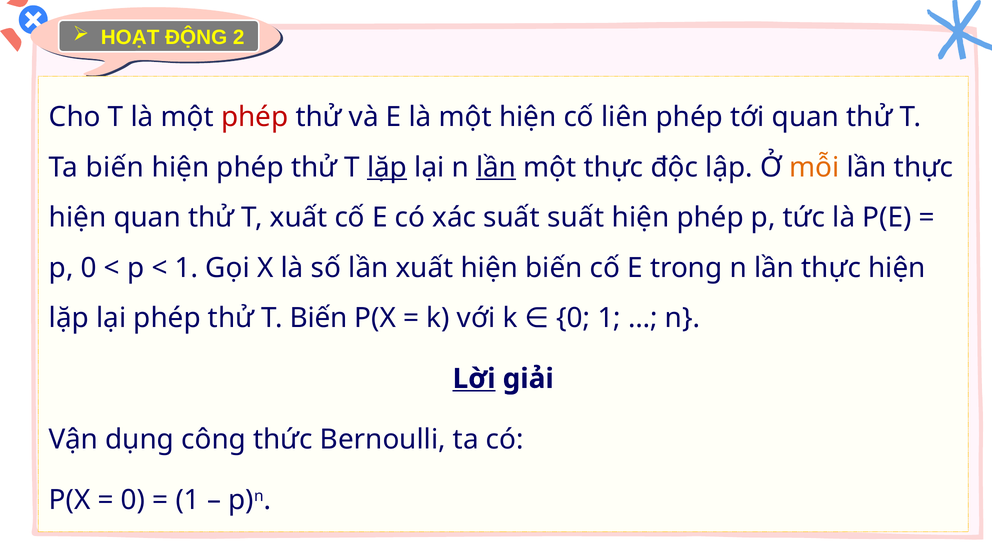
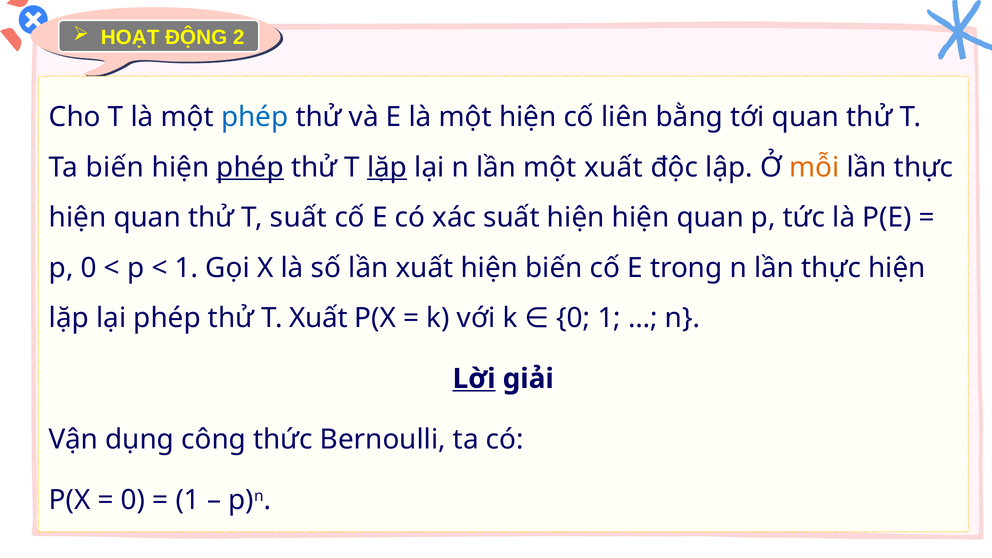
phép colour: red -> blue (255, 117)
liên phép: phép -> bằng (689, 117)
phép underline: none -> present (250, 167)
lần underline: present -> none (496, 167)
một thực: thực -> xuất (613, 167)
T xuất: xuất -> suất (298, 218)
suất suất: suất -> hiện (576, 218)
phép: phép -> quan (710, 218)
T Biến: Biến -> Xuất (319, 318)
